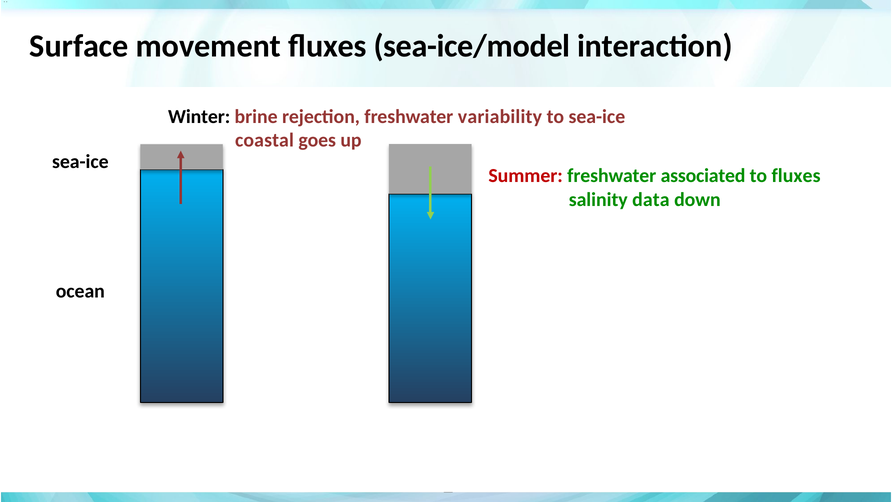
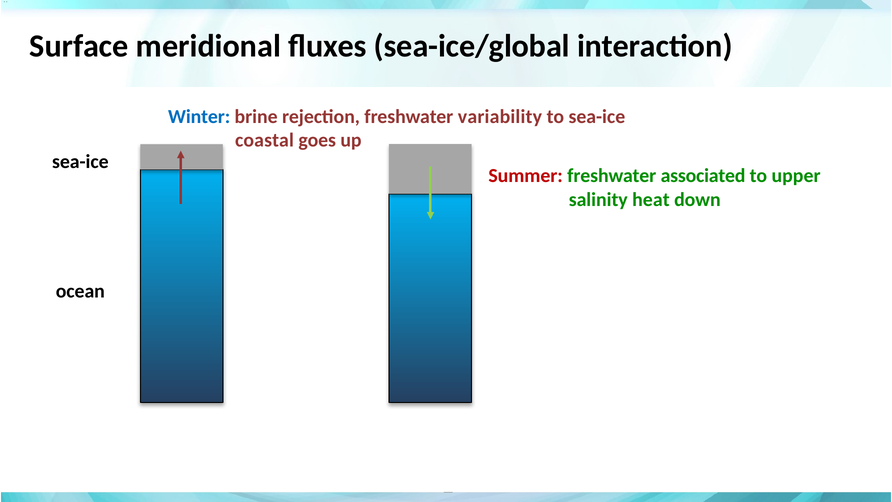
movement: movement -> meridional (208, 46)
sea-ice/model: sea-ice/model -> sea-ice/global (472, 46)
Winter colour: black -> blue (199, 116)
to fluxes: fluxes -> upper (796, 176)
data: data -> heat (651, 200)
